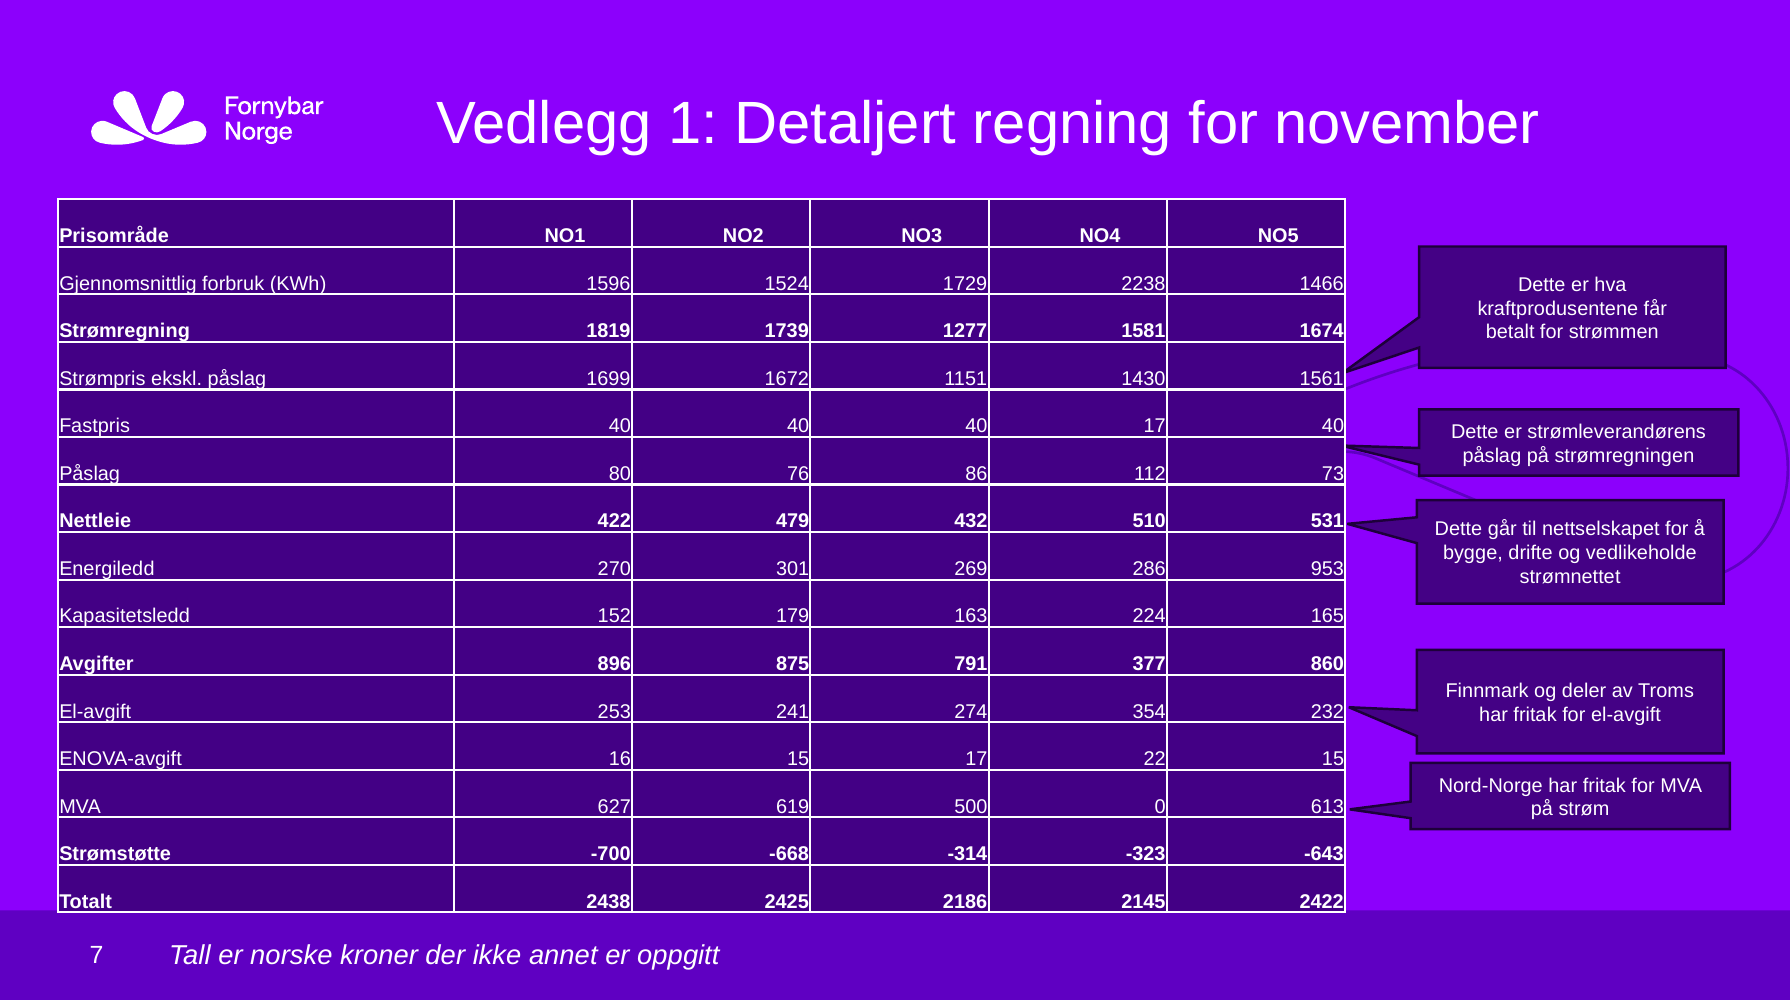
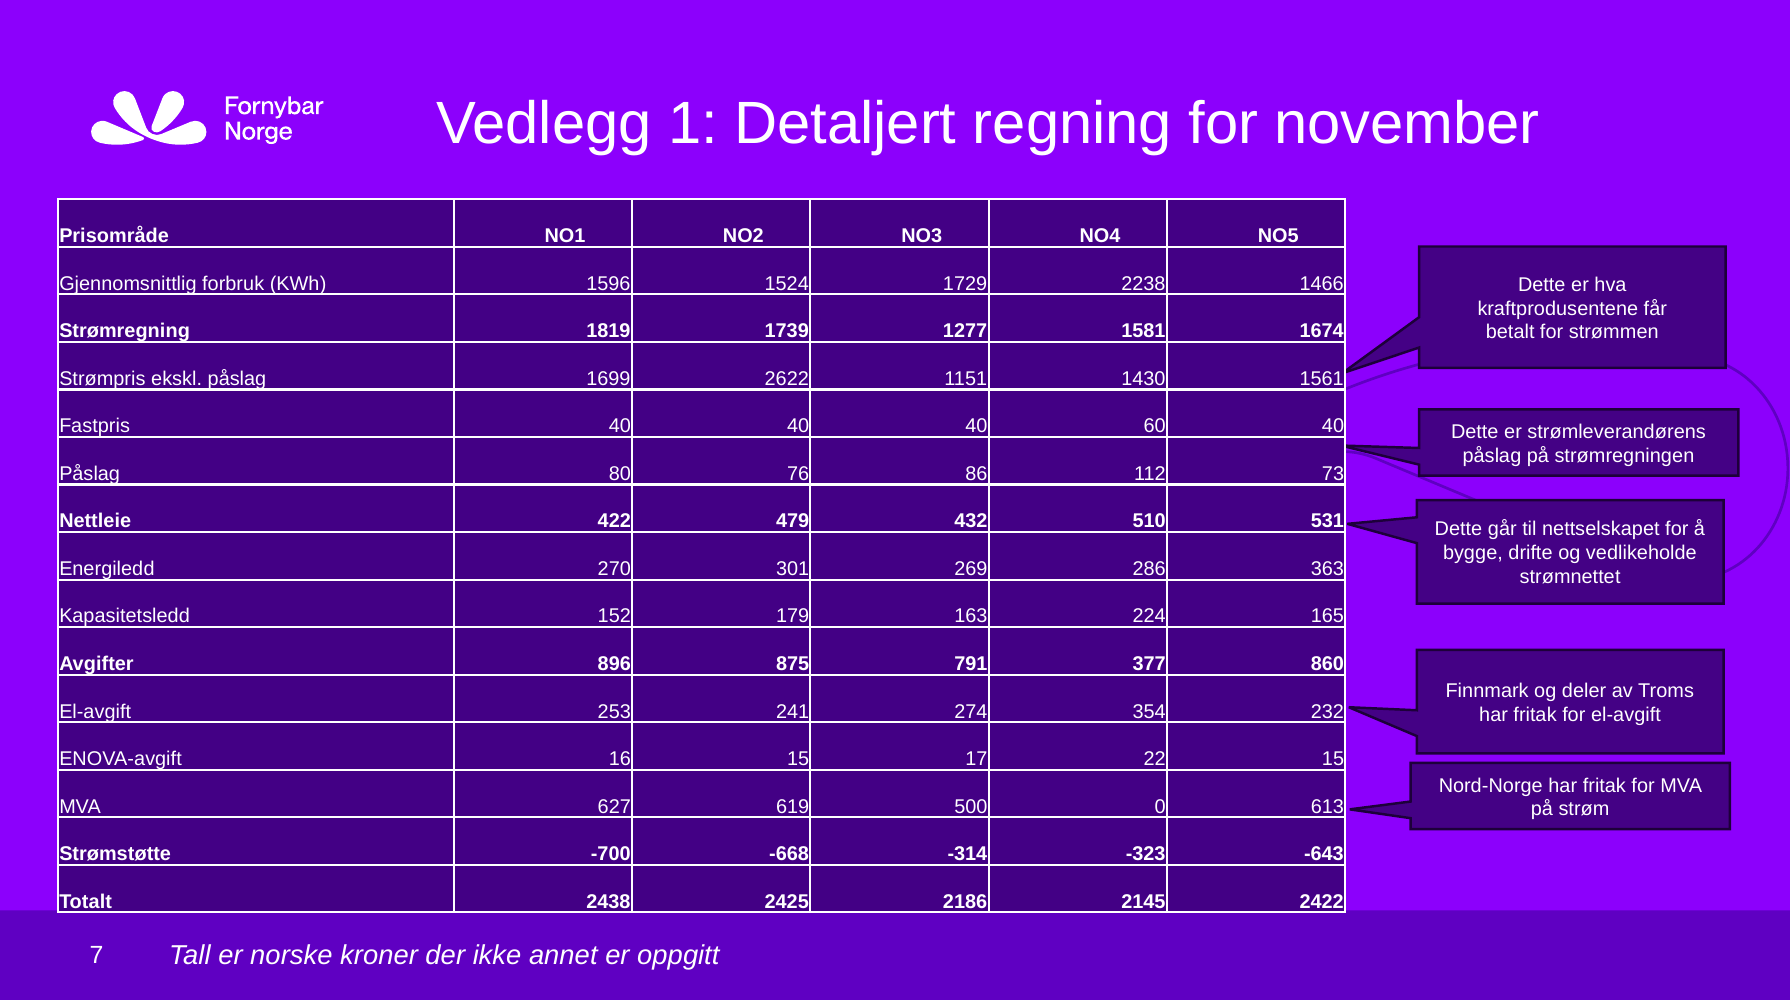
1672: 1672 -> 2622 (787, 379)
40 17: 17 -> 60 (1155, 426)
953: 953 -> 363 (1327, 569)
